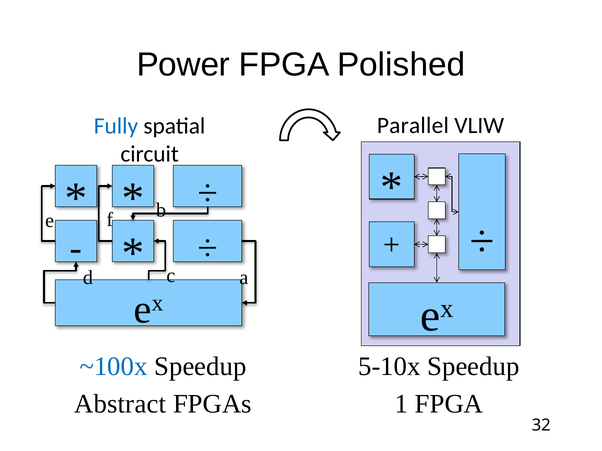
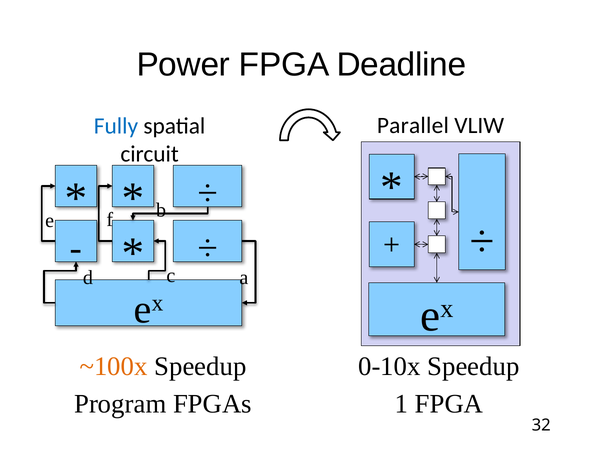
Polished: Polished -> Deadline (401, 65)
~100x colour: blue -> orange (114, 367)
5-10x: 5-10x -> 0-10x (389, 367)
Abstract: Abstract -> Program (120, 404)
